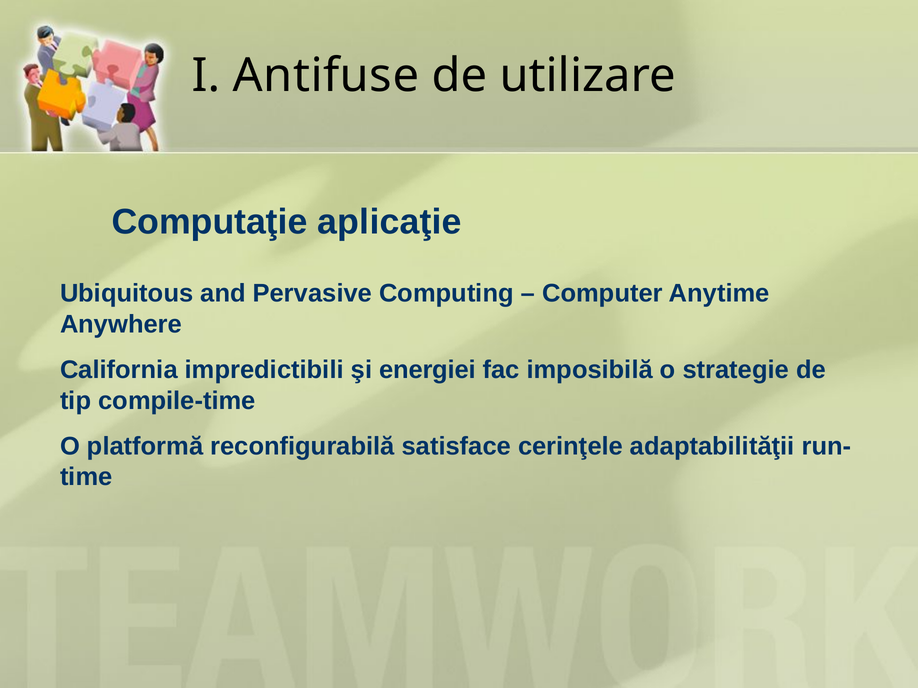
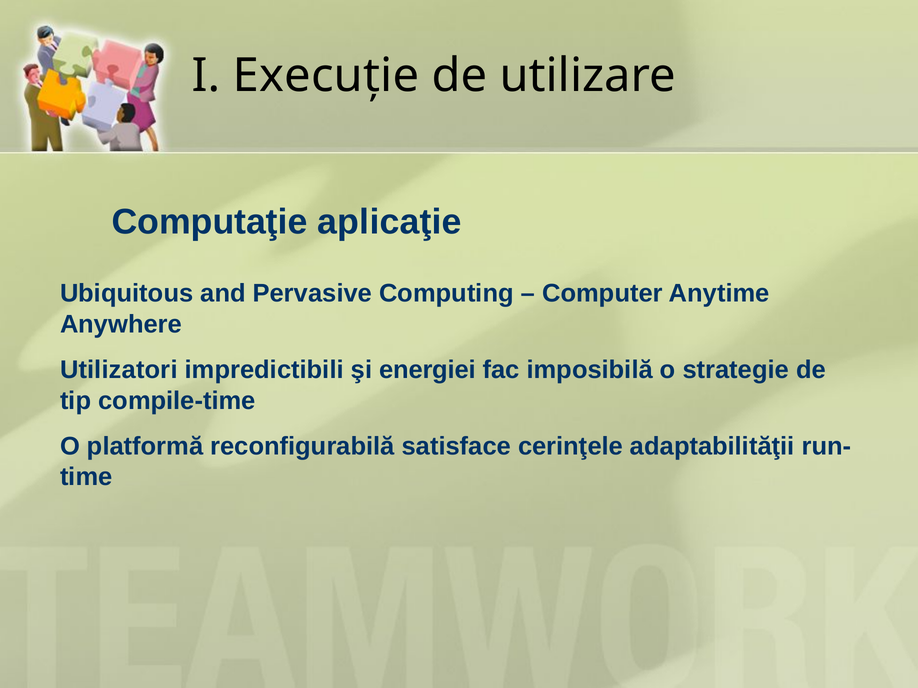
Antifuse: Antifuse -> Execuţie (326, 76)
California: California -> Utilizatori (119, 370)
